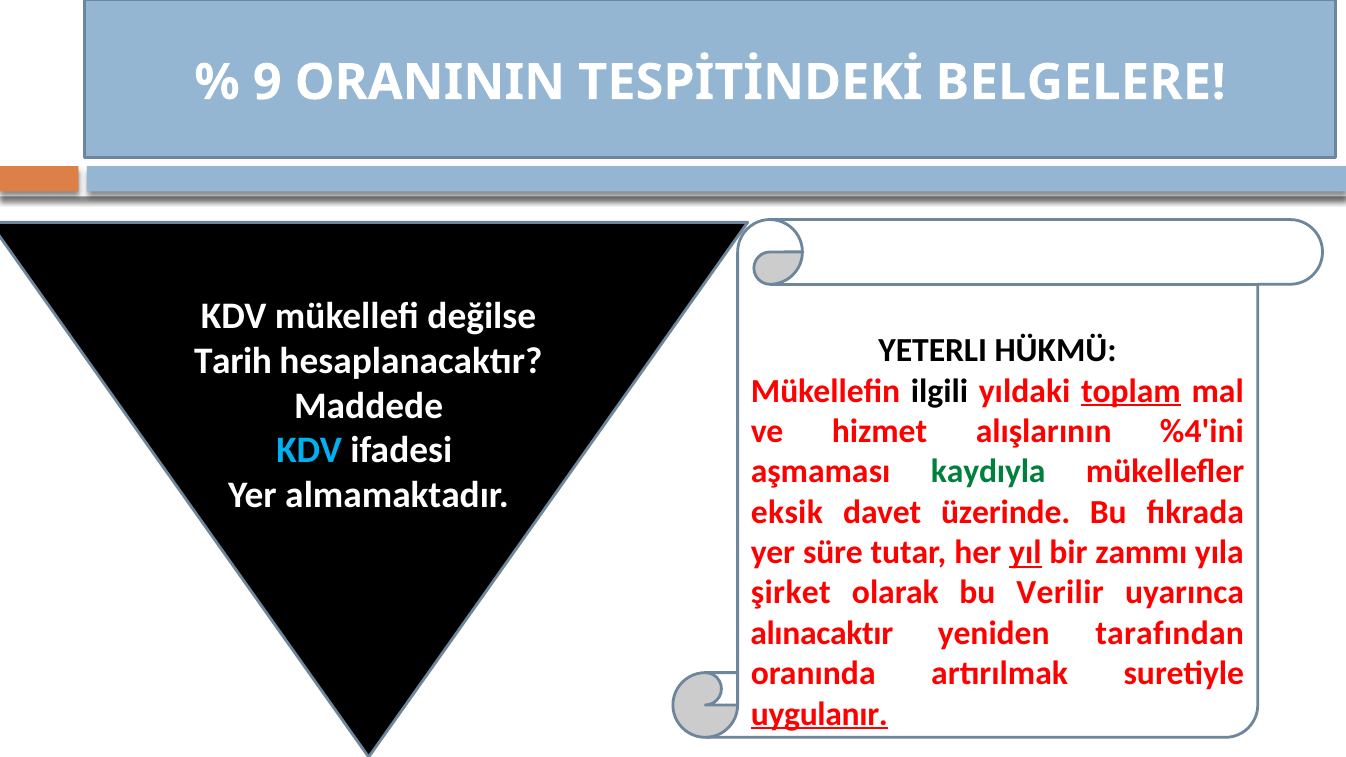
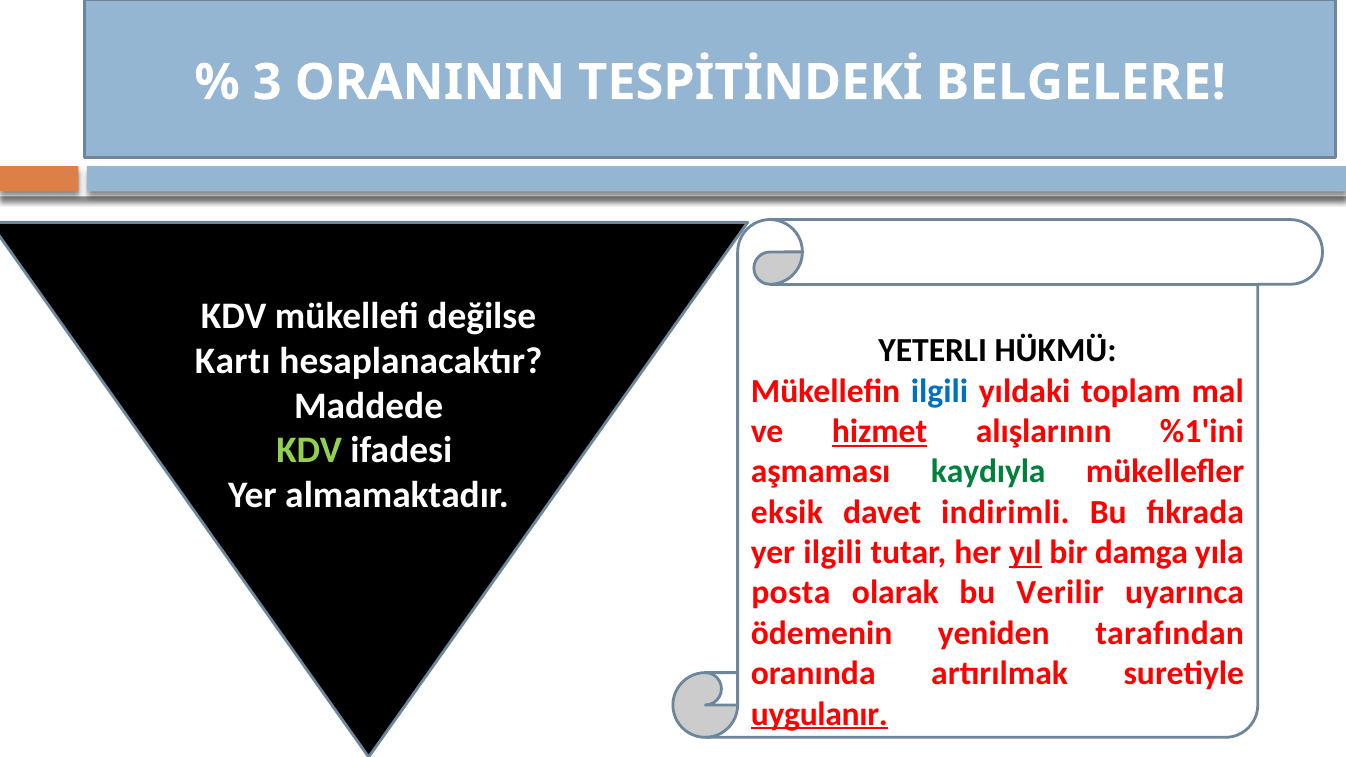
9: 9 -> 3 (267, 82)
Tarih: Tarih -> Kartı (233, 361)
ilgili colour: black -> blue (940, 391)
toplam underline: present -> none (1131, 391)
hizmet underline: none -> present (880, 431)
%4'ini: %4'ini -> %1'ini (1202, 431)
KDV colour: light blue -> light green (309, 451)
üzerinde: üzerinde -> indirimli (1005, 512)
yer süre: süre -> ilgili (833, 553)
zammı: zammı -> damga (1141, 553)
şirket: şirket -> posta (791, 593)
alınacaktır: alınacaktır -> ödemenin (822, 633)
